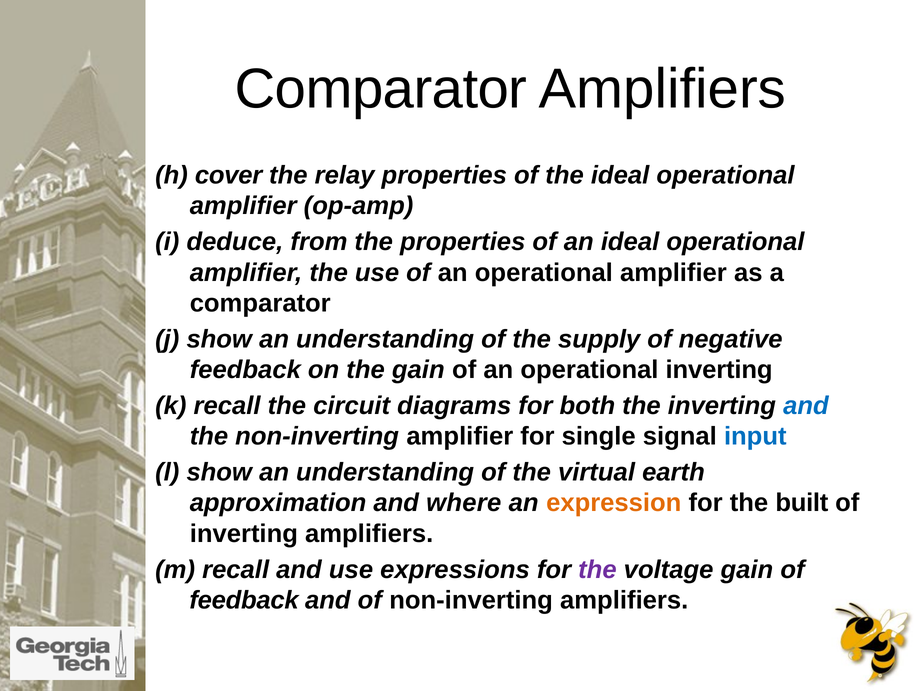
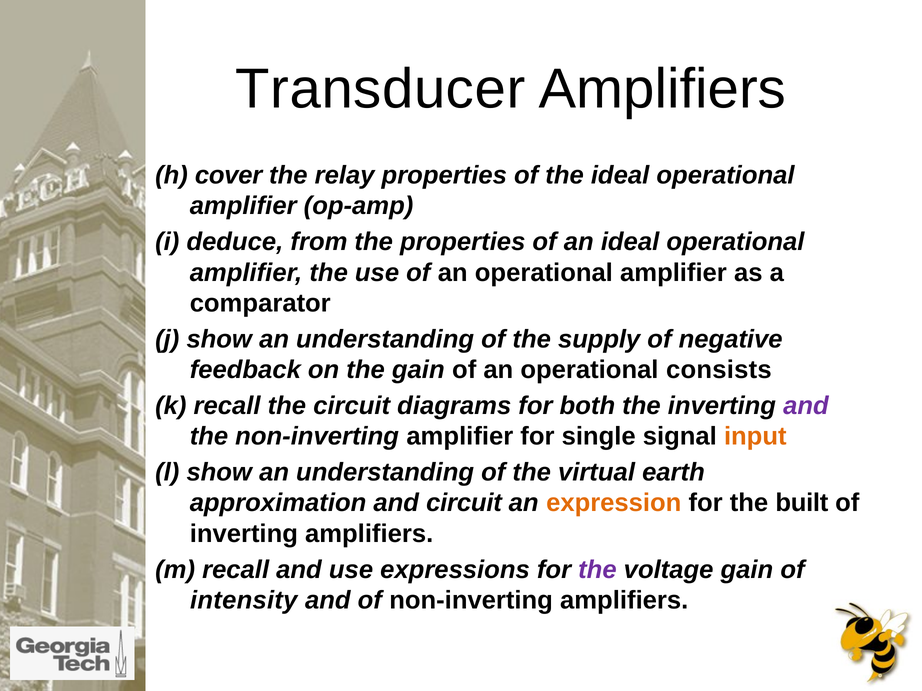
Comparator: Comparator -> Transducer (380, 89)
operational inverting: inverting -> consists (719, 370)
and colour: blue -> purple (806, 406)
input colour: blue -> orange (755, 437)
and where: where -> circuit (464, 503)
feedback: feedback -> intensity (244, 601)
